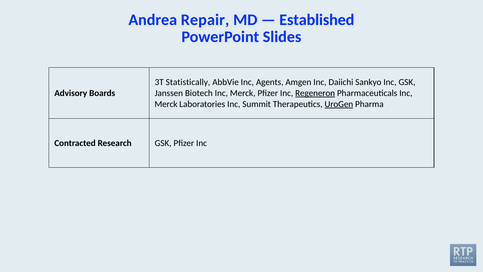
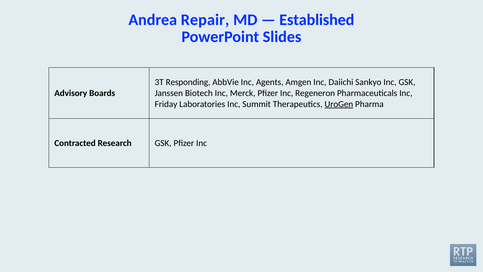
Statistically: Statistically -> Responding (188, 82)
Regeneron underline: present -> none (315, 93)
Merck: Merck -> Friday (166, 104)
